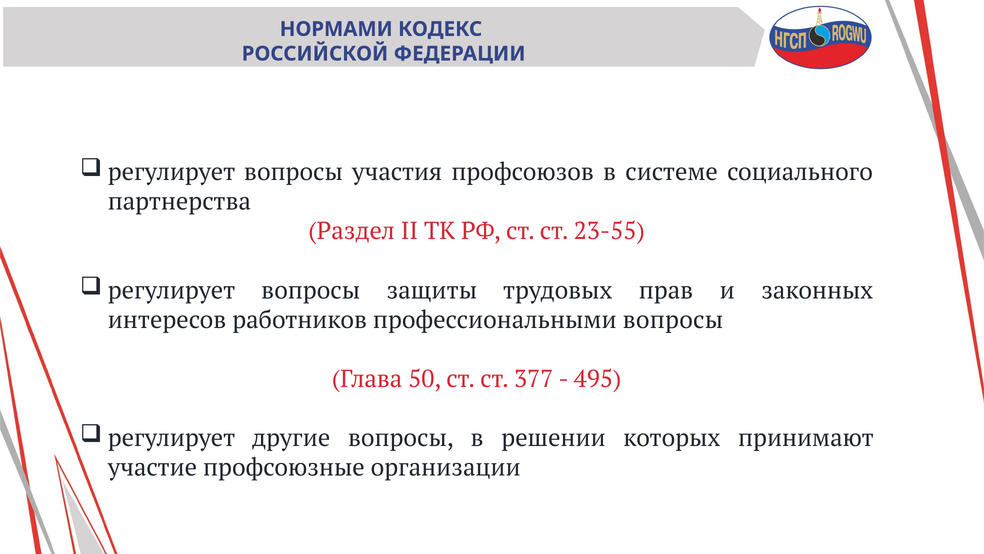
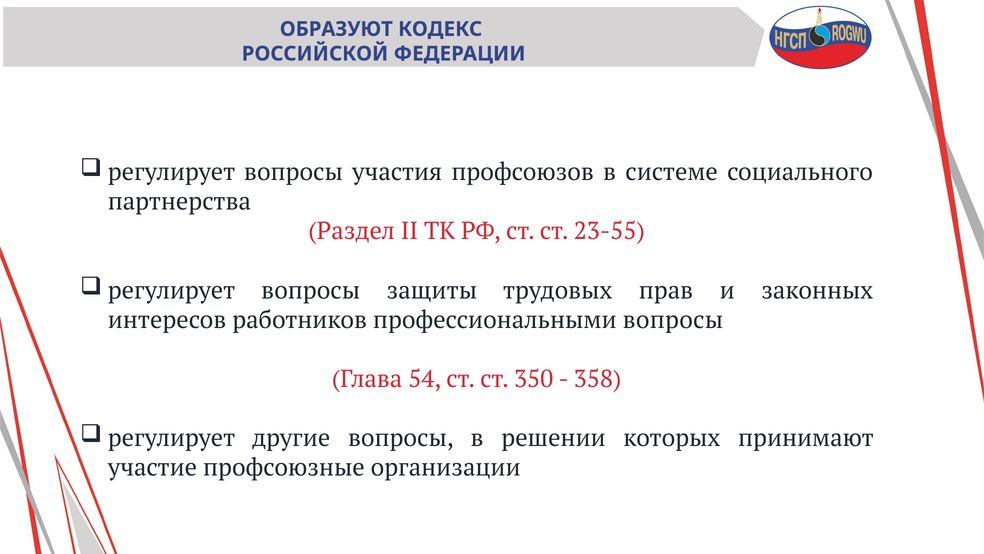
НОРМАМИ: НОРМАМИ -> ОБРАЗУЮТ (336, 29)
50: 50 -> 54 (425, 379)
377: 377 -> 350 (534, 379)
495: 495 -> 358 (598, 379)
